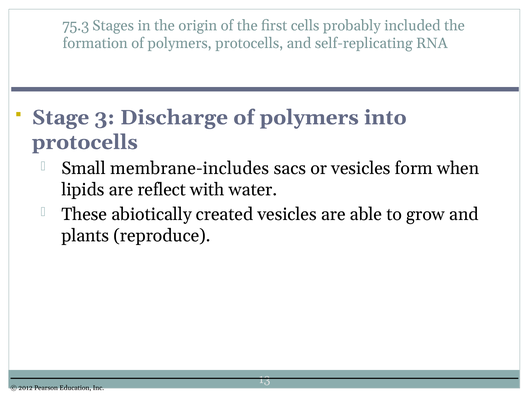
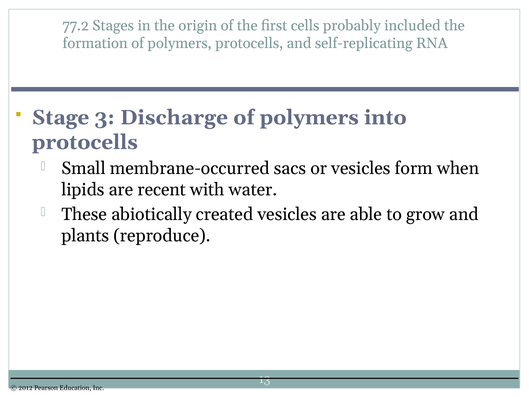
75.3: 75.3 -> 77.2 (76, 26)
membrane-includes: membrane-includes -> membrane-occurred (190, 168)
reflect: reflect -> recent (162, 190)
